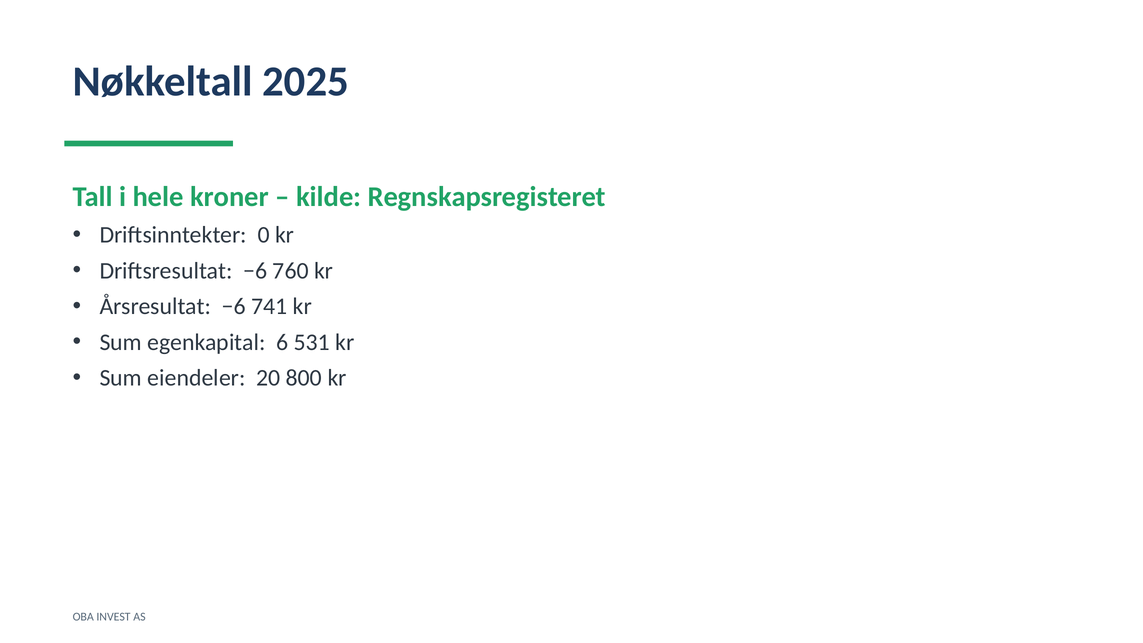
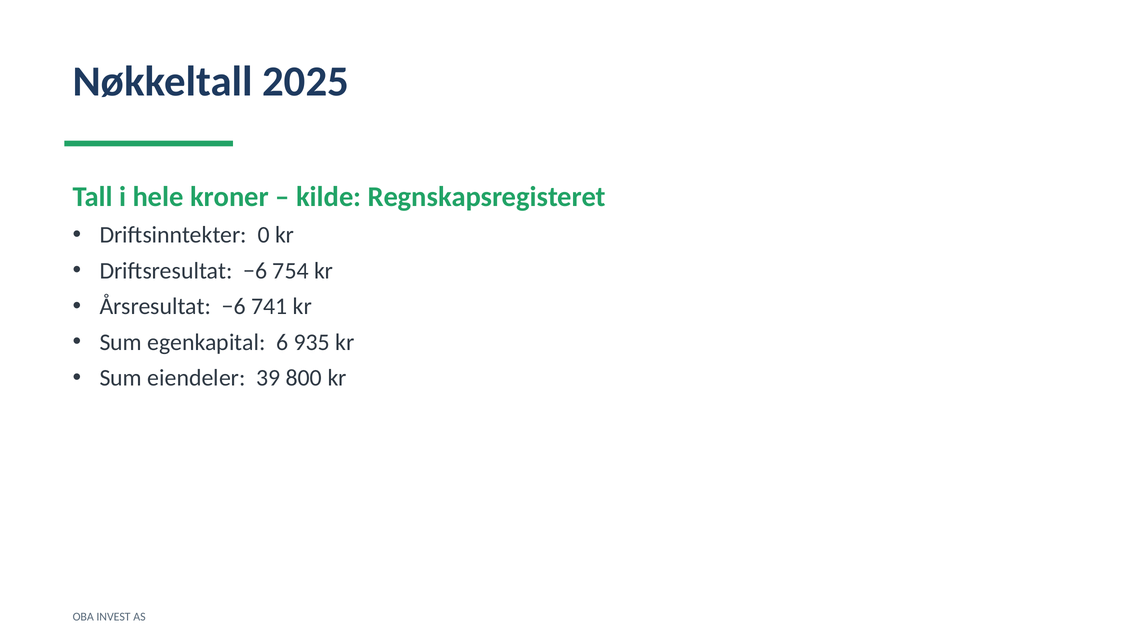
760: 760 -> 754 (291, 271)
531: 531 -> 935 (312, 342)
20: 20 -> 39 (268, 378)
